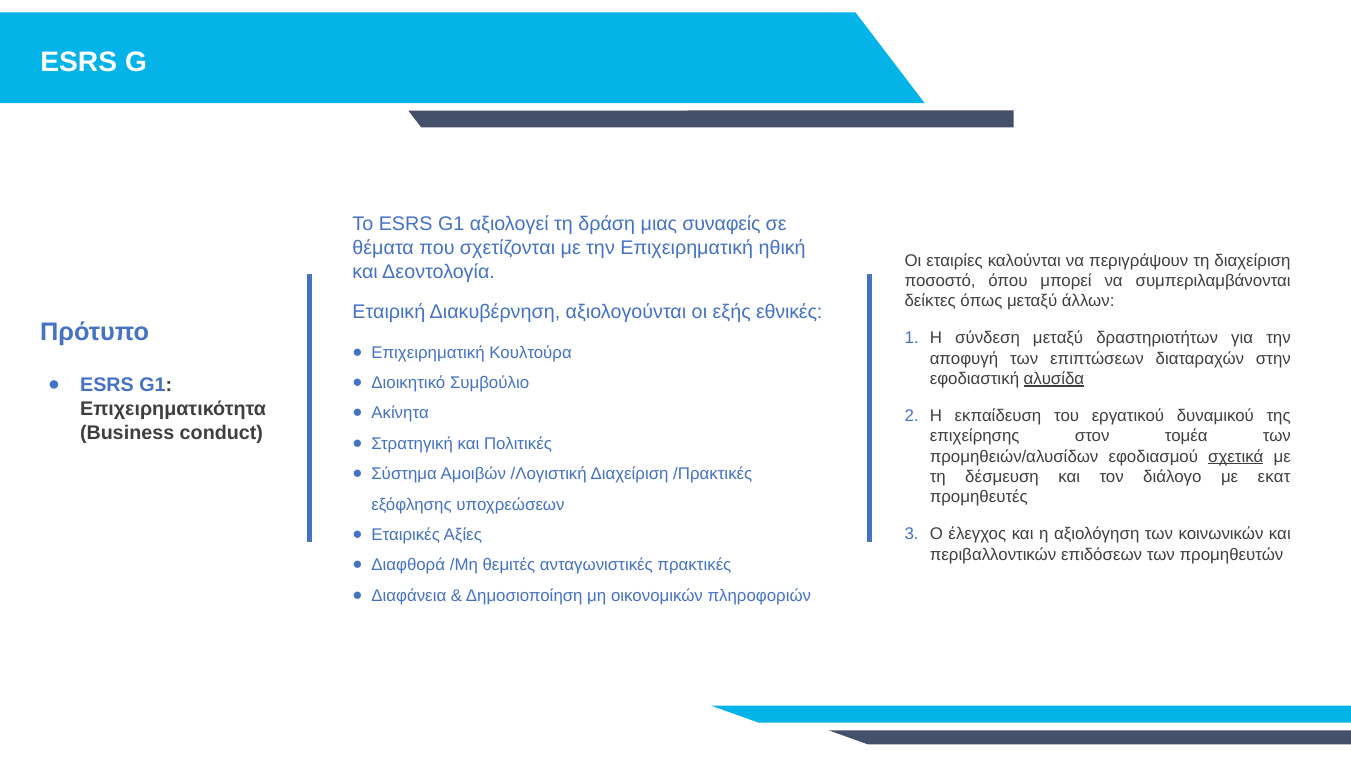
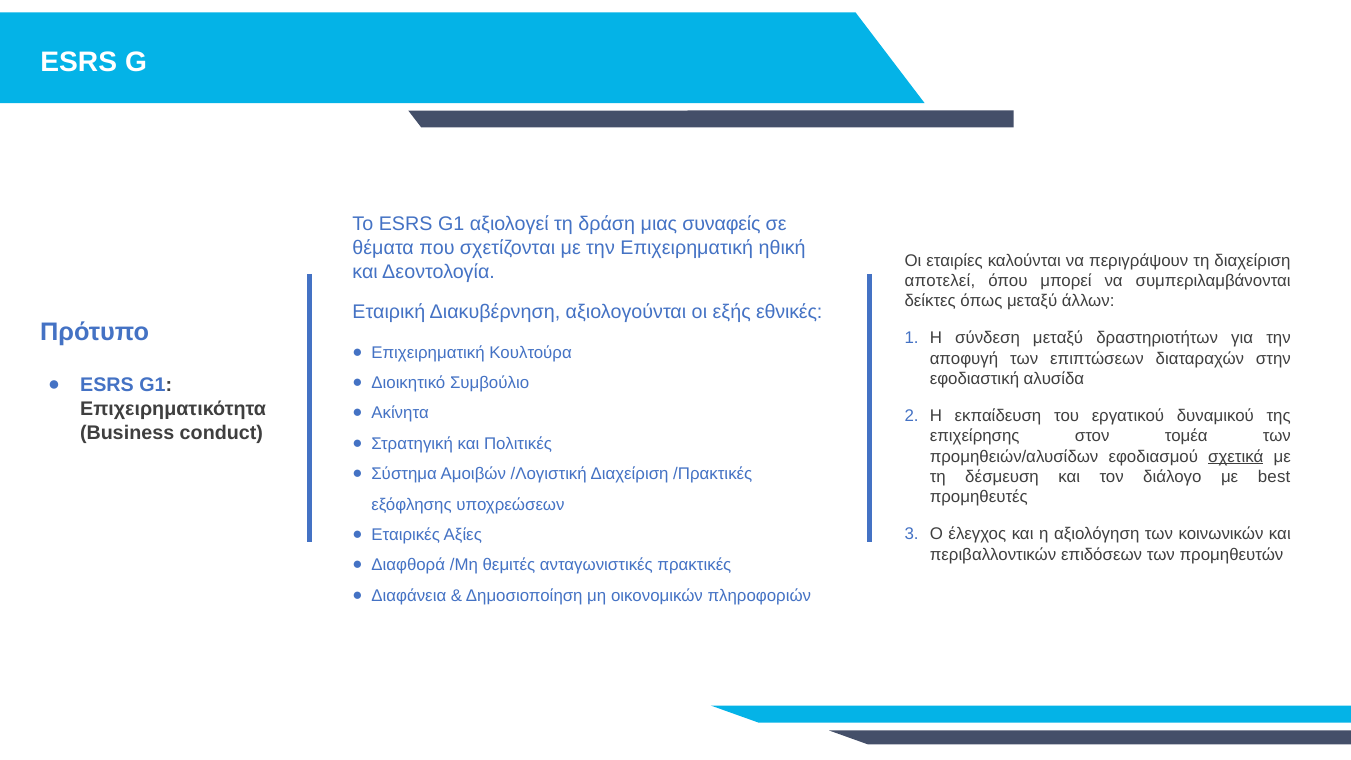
ποσοστό: ποσοστό -> αποτελεί (940, 281)
αλυσίδα underline: present -> none (1054, 379)
εκατ: εκατ -> best (1274, 477)
